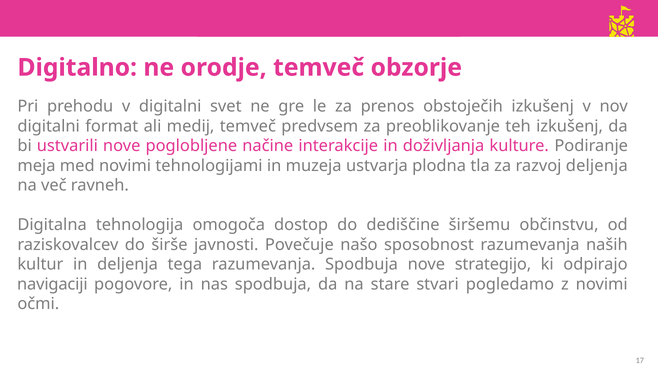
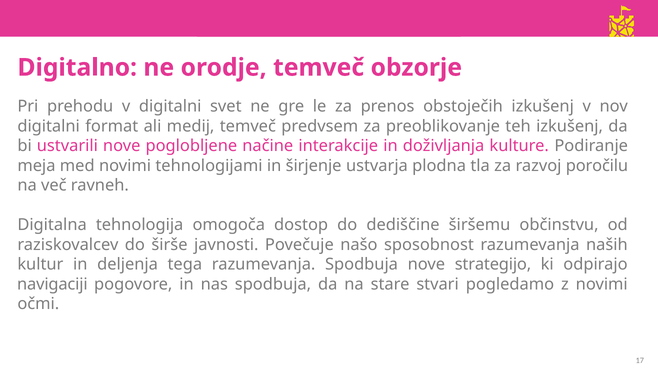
muzeja: muzeja -> širjenje (314, 166)
razvoj deljenja: deljenja -> poročilu (597, 166)
